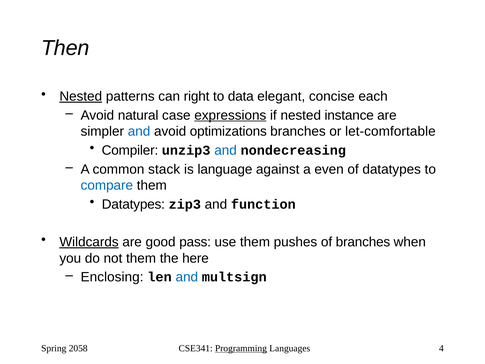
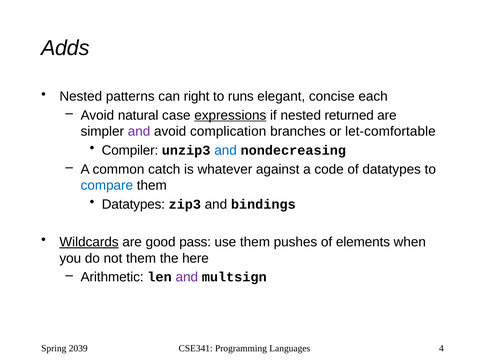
Then: Then -> Adds (65, 48)
Nested underline: present -> none (81, 96)
data: data -> runs (241, 96)
instance: instance -> returned (349, 115)
and colour: blue -> purple (139, 131)
optimizations: optimizations -> complication (228, 131)
stack: stack -> catch (164, 169)
language: language -> whatever (225, 169)
even: even -> code (329, 169)
function: function -> bindings (263, 204)
of branches: branches -> elements (363, 242)
Enclosing: Enclosing -> Arithmetic (112, 277)
and colour: blue -> purple (187, 277)
2058: 2058 -> 2039 (78, 348)
Programming underline: present -> none (241, 348)
